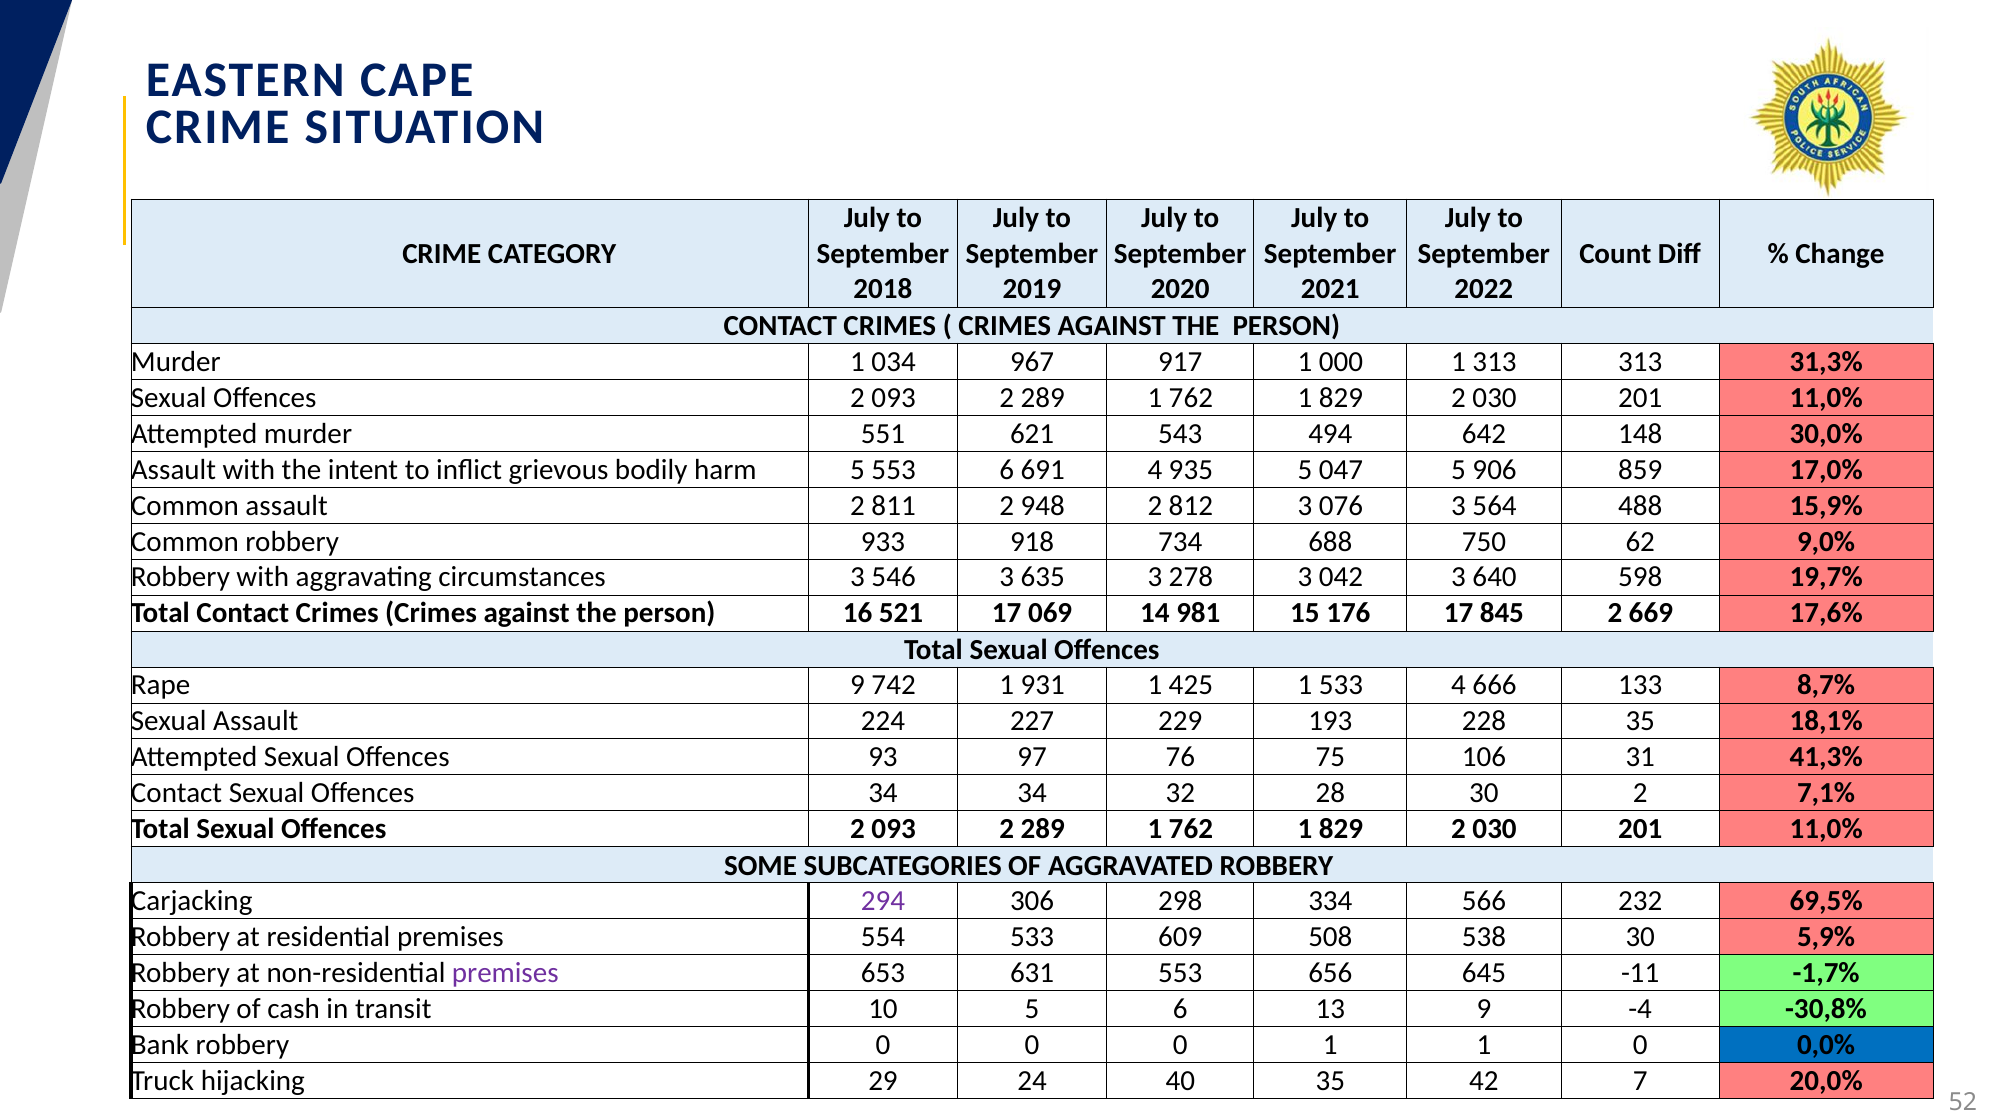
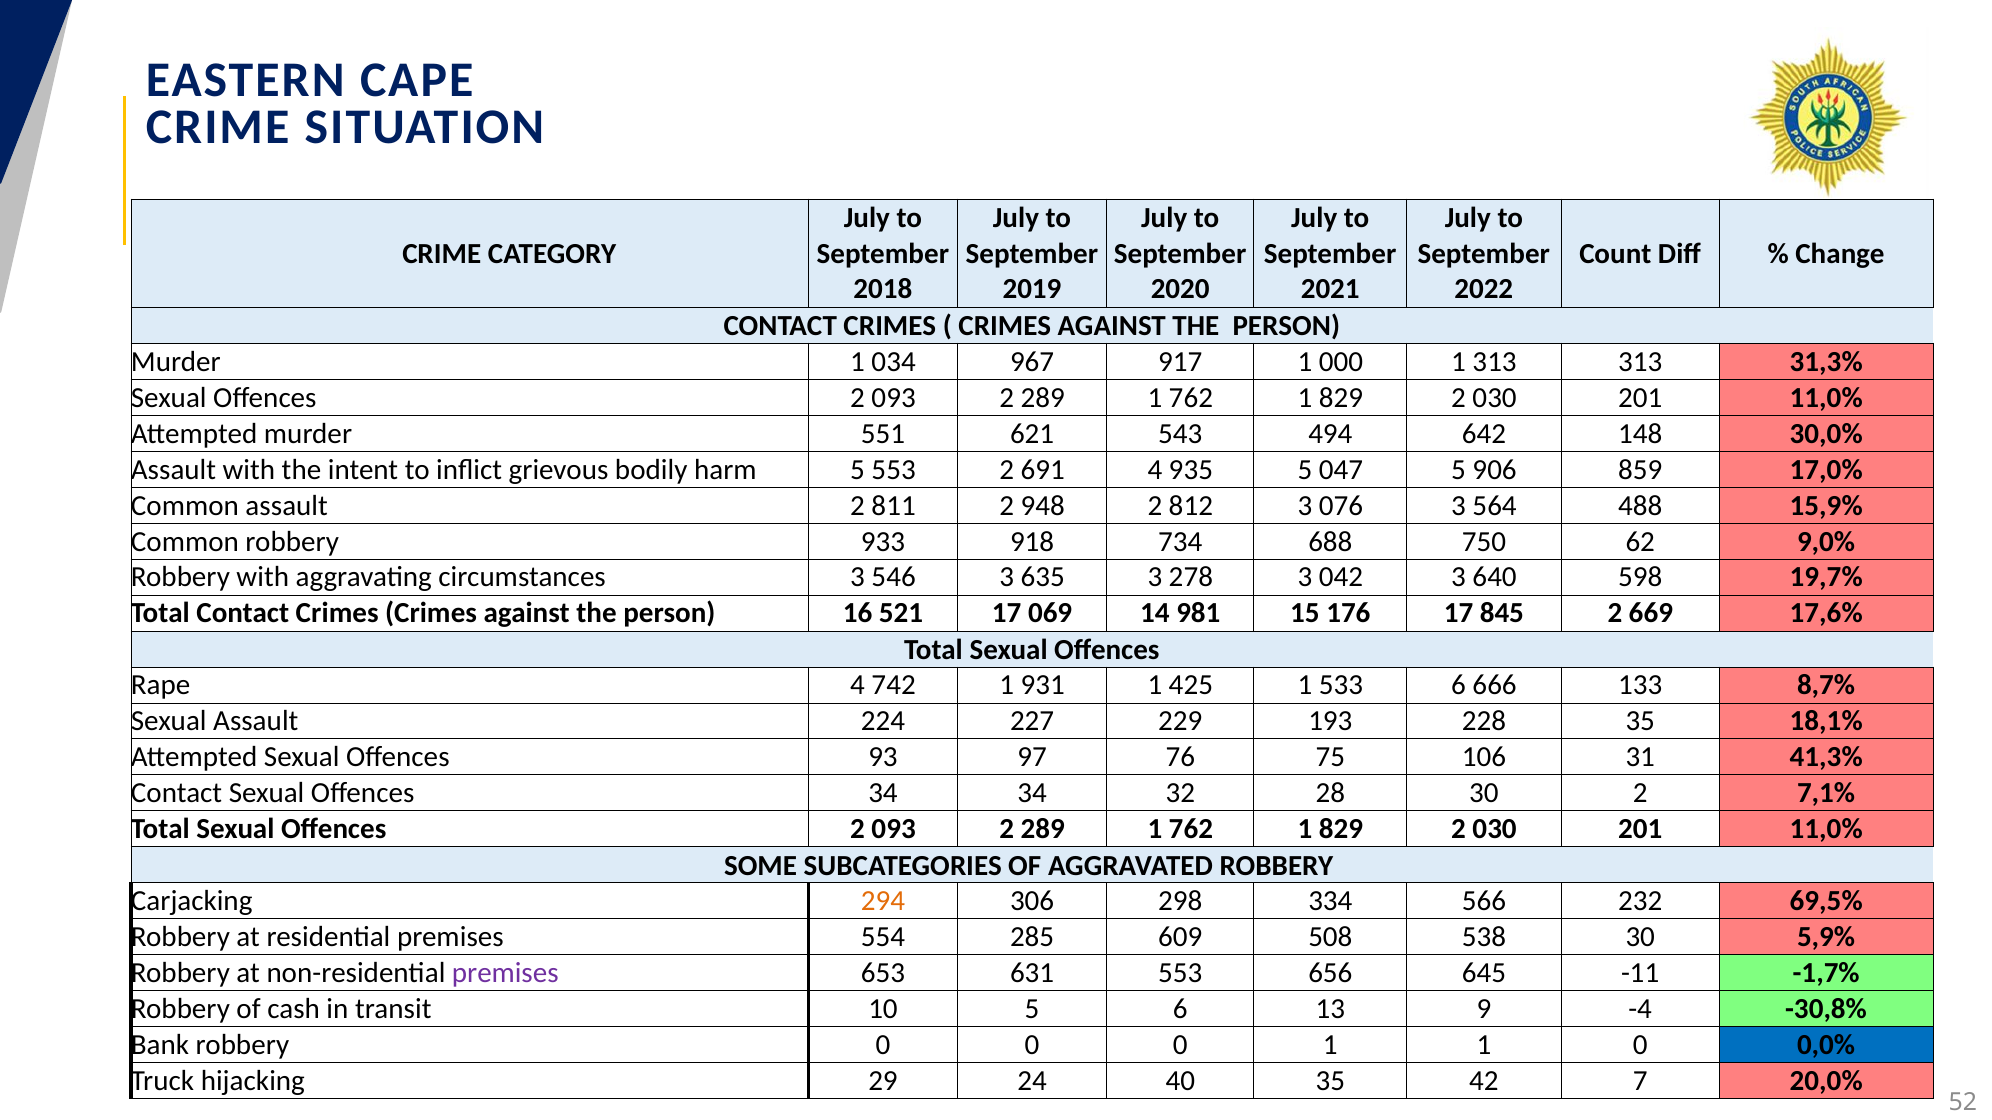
553 6: 6 -> 2 (1007, 470)
Rape 9: 9 -> 4 (858, 686)
533 4: 4 -> 6 (1459, 686)
294 colour: purple -> orange (883, 902)
554 533: 533 -> 285 (1032, 938)
